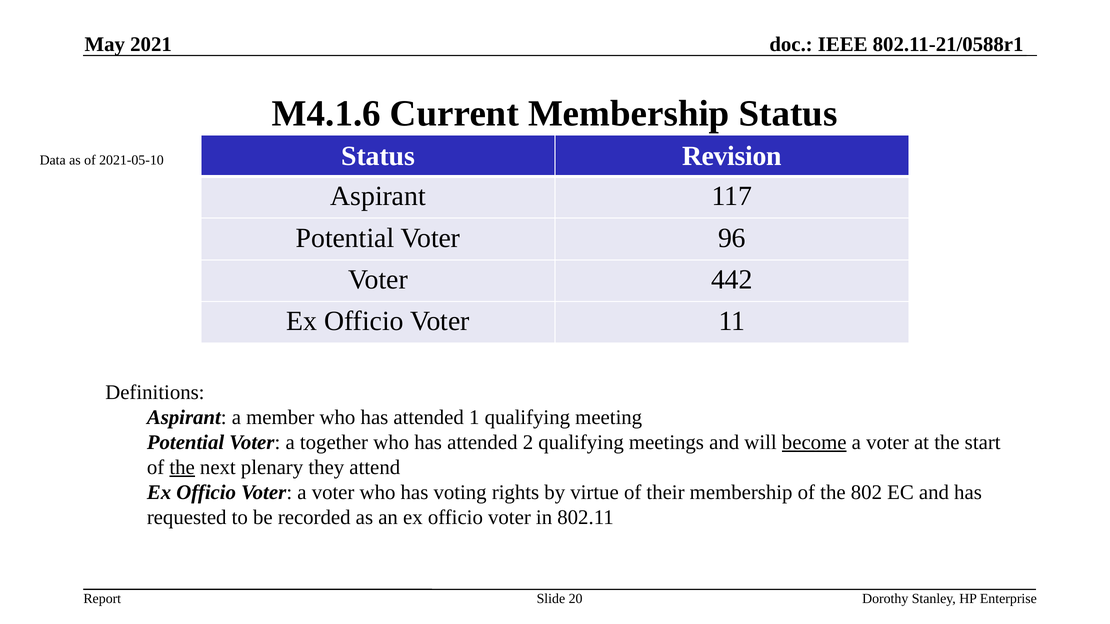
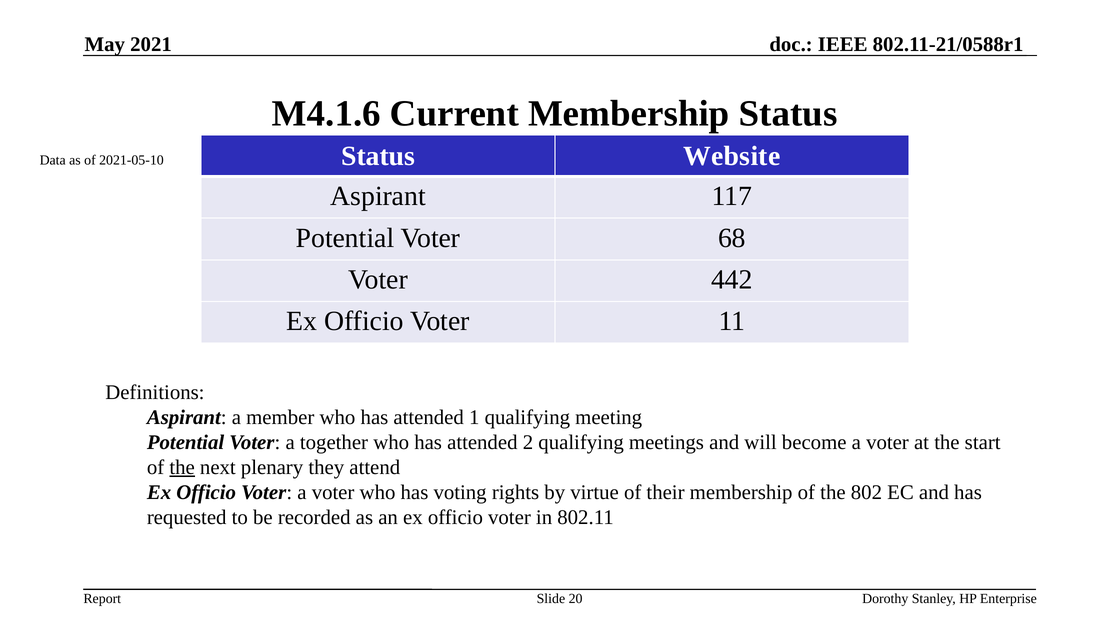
Revision: Revision -> Website (732, 156)
96: 96 -> 68 (732, 238)
become underline: present -> none (814, 443)
